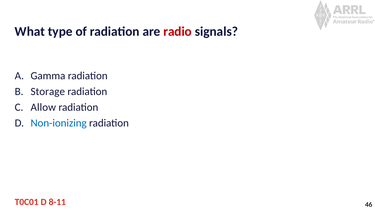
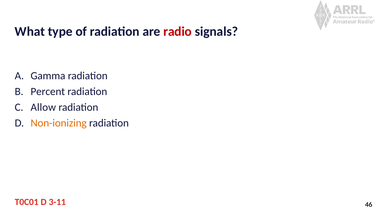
Storage: Storage -> Percent (48, 91)
Non-ionizing colour: blue -> orange (59, 123)
8-11: 8-11 -> 3-11 (57, 202)
